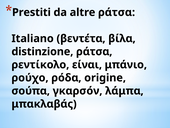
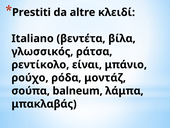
altre ράτσα: ράτσα -> κλειδί (117, 12)
distinzione: distinzione -> γλωσσικός (42, 51)
origine: origine -> μοντάζ (105, 77)
γκαρσόν: γκαρσόν -> balneum (78, 91)
